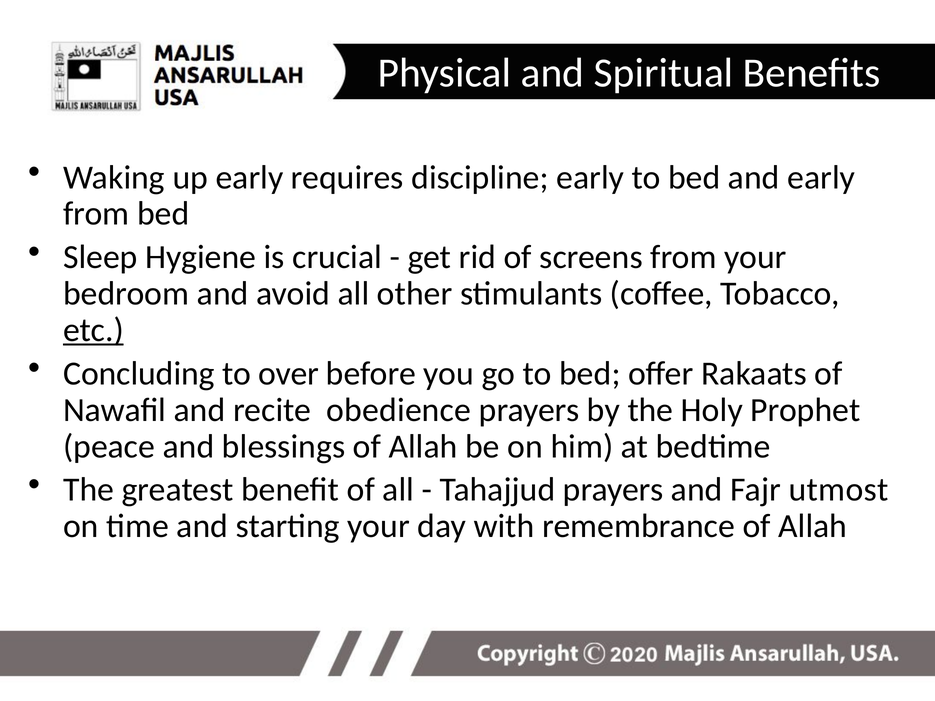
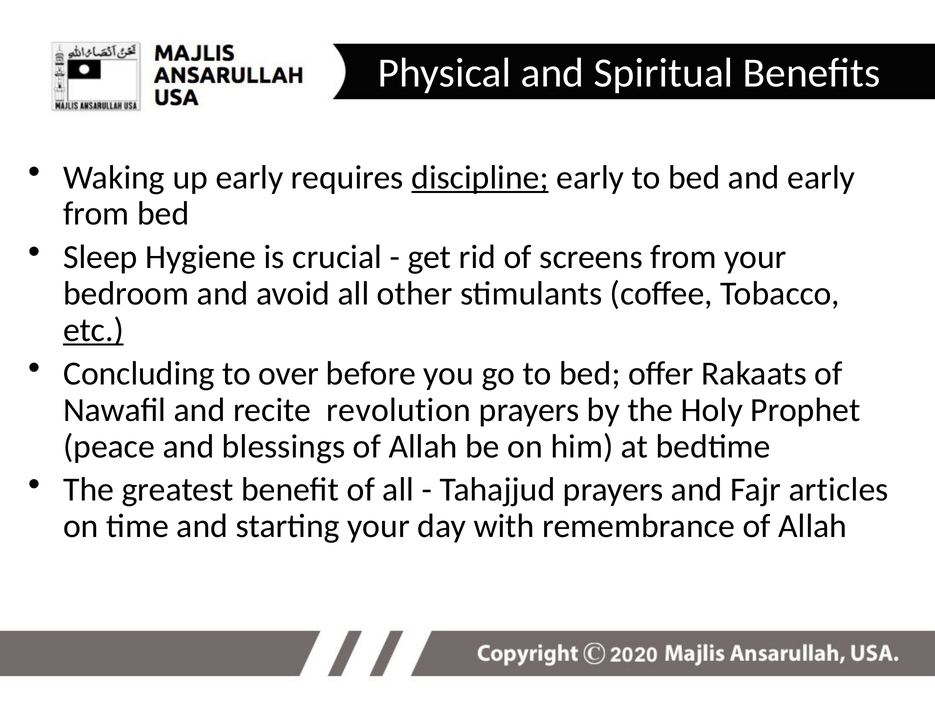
discipline underline: none -> present (480, 177)
obedience: obedience -> revolution (399, 410)
utmost: utmost -> articles (839, 490)
